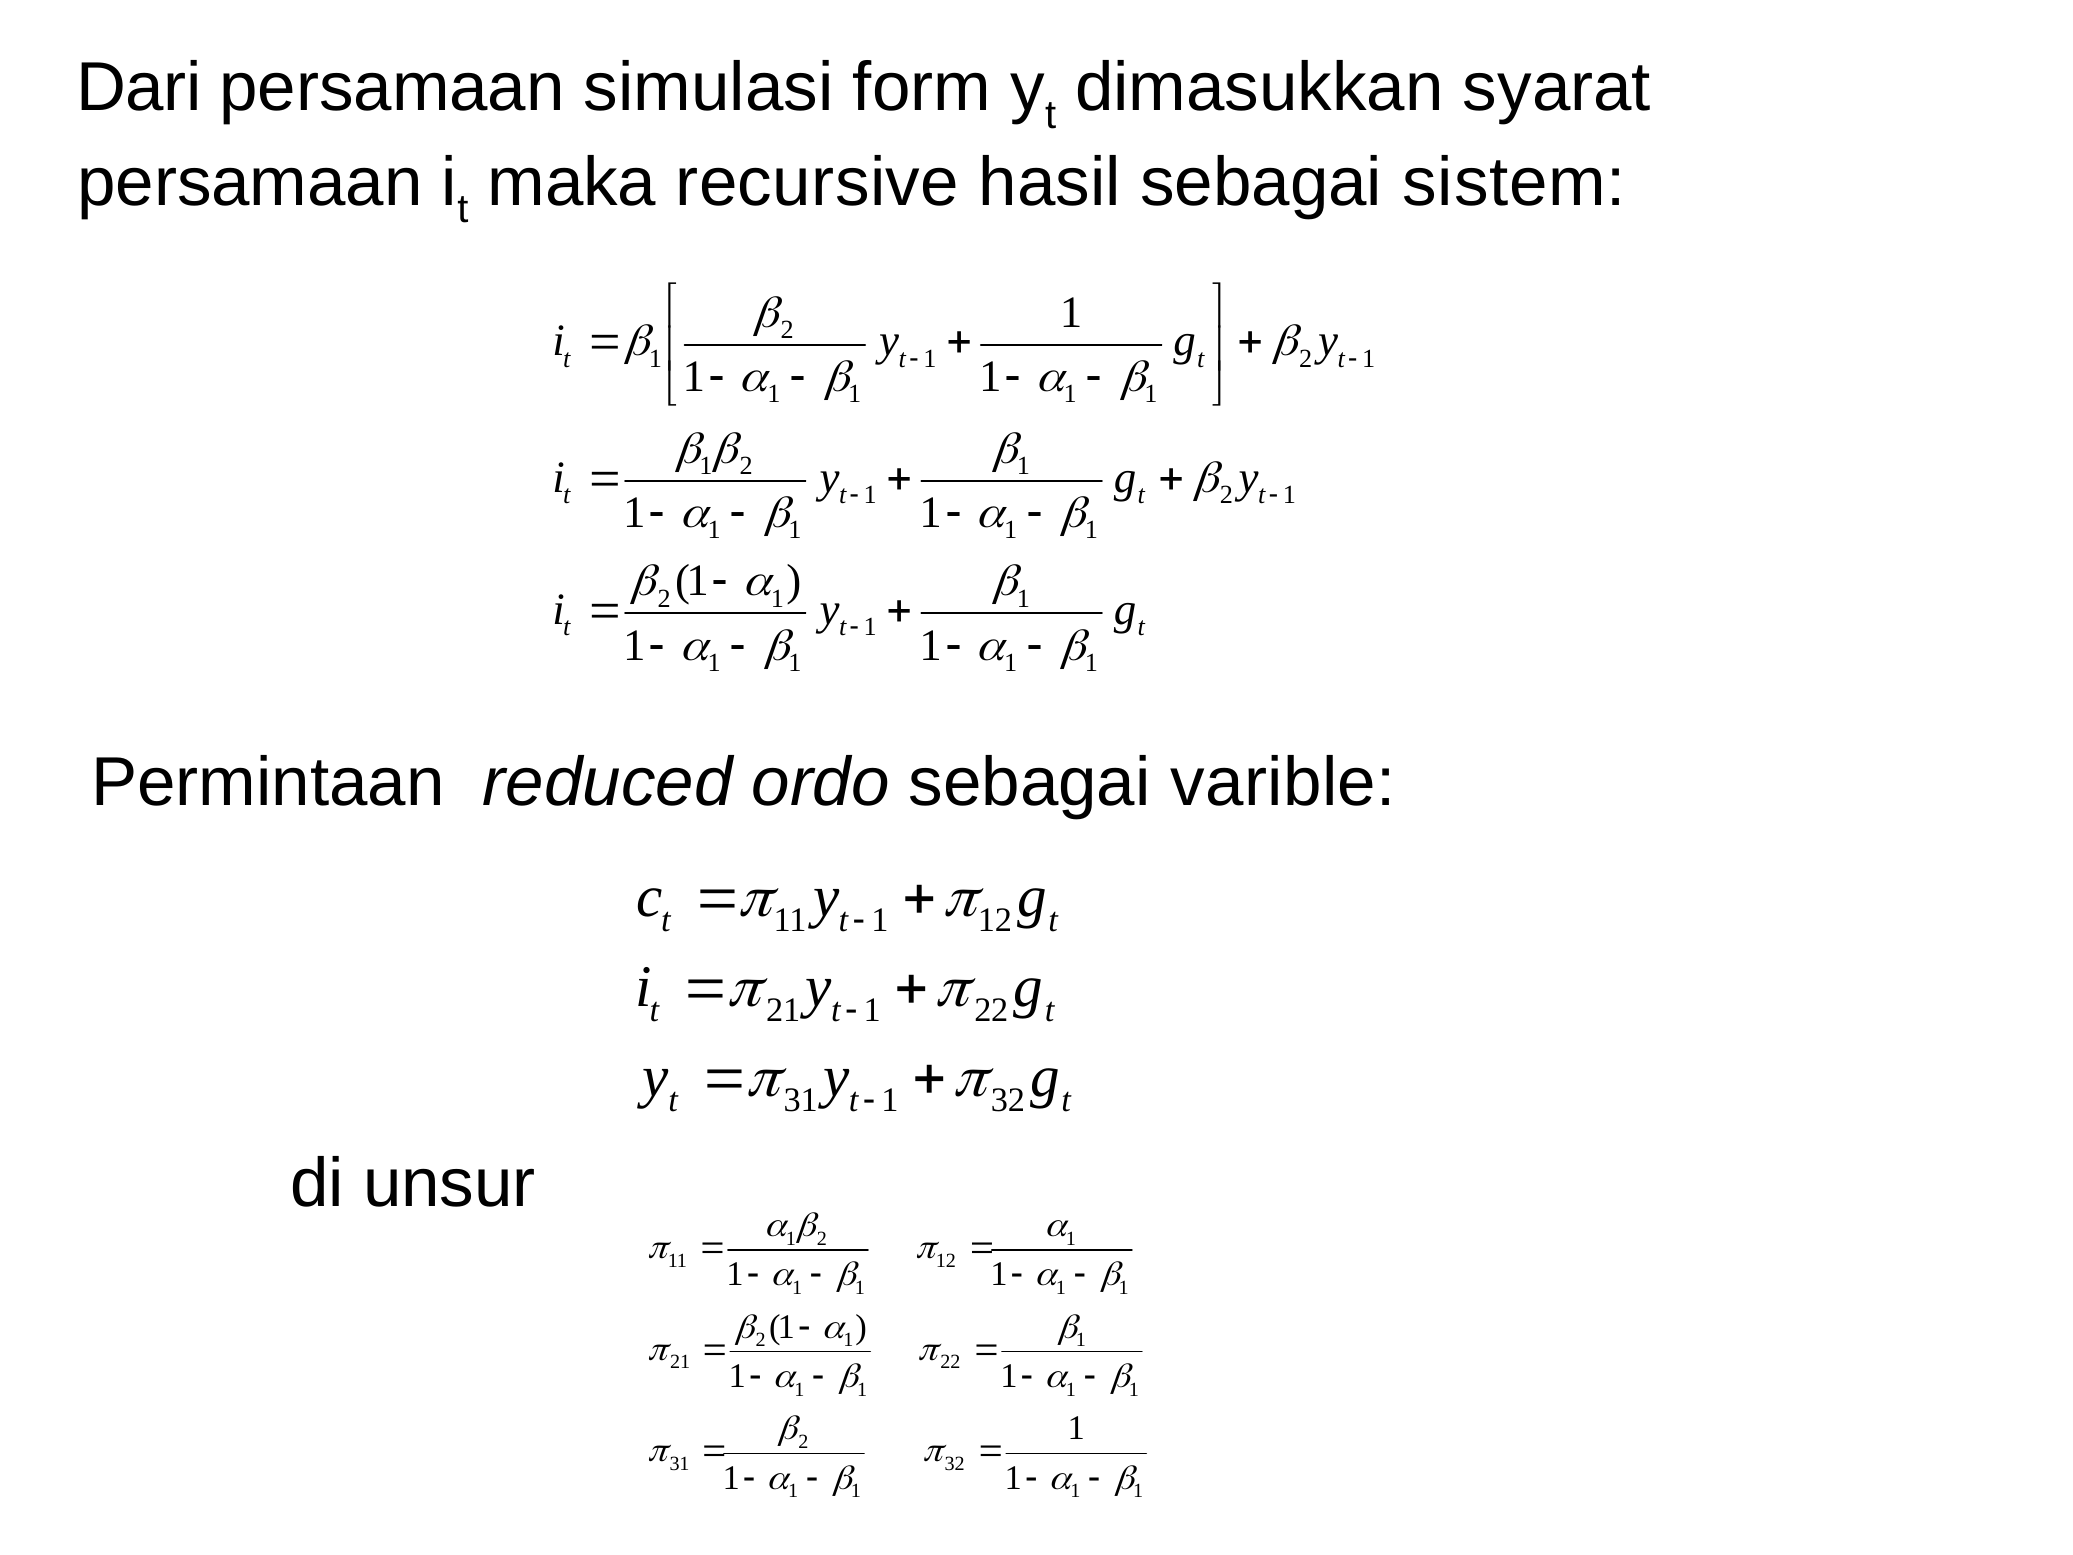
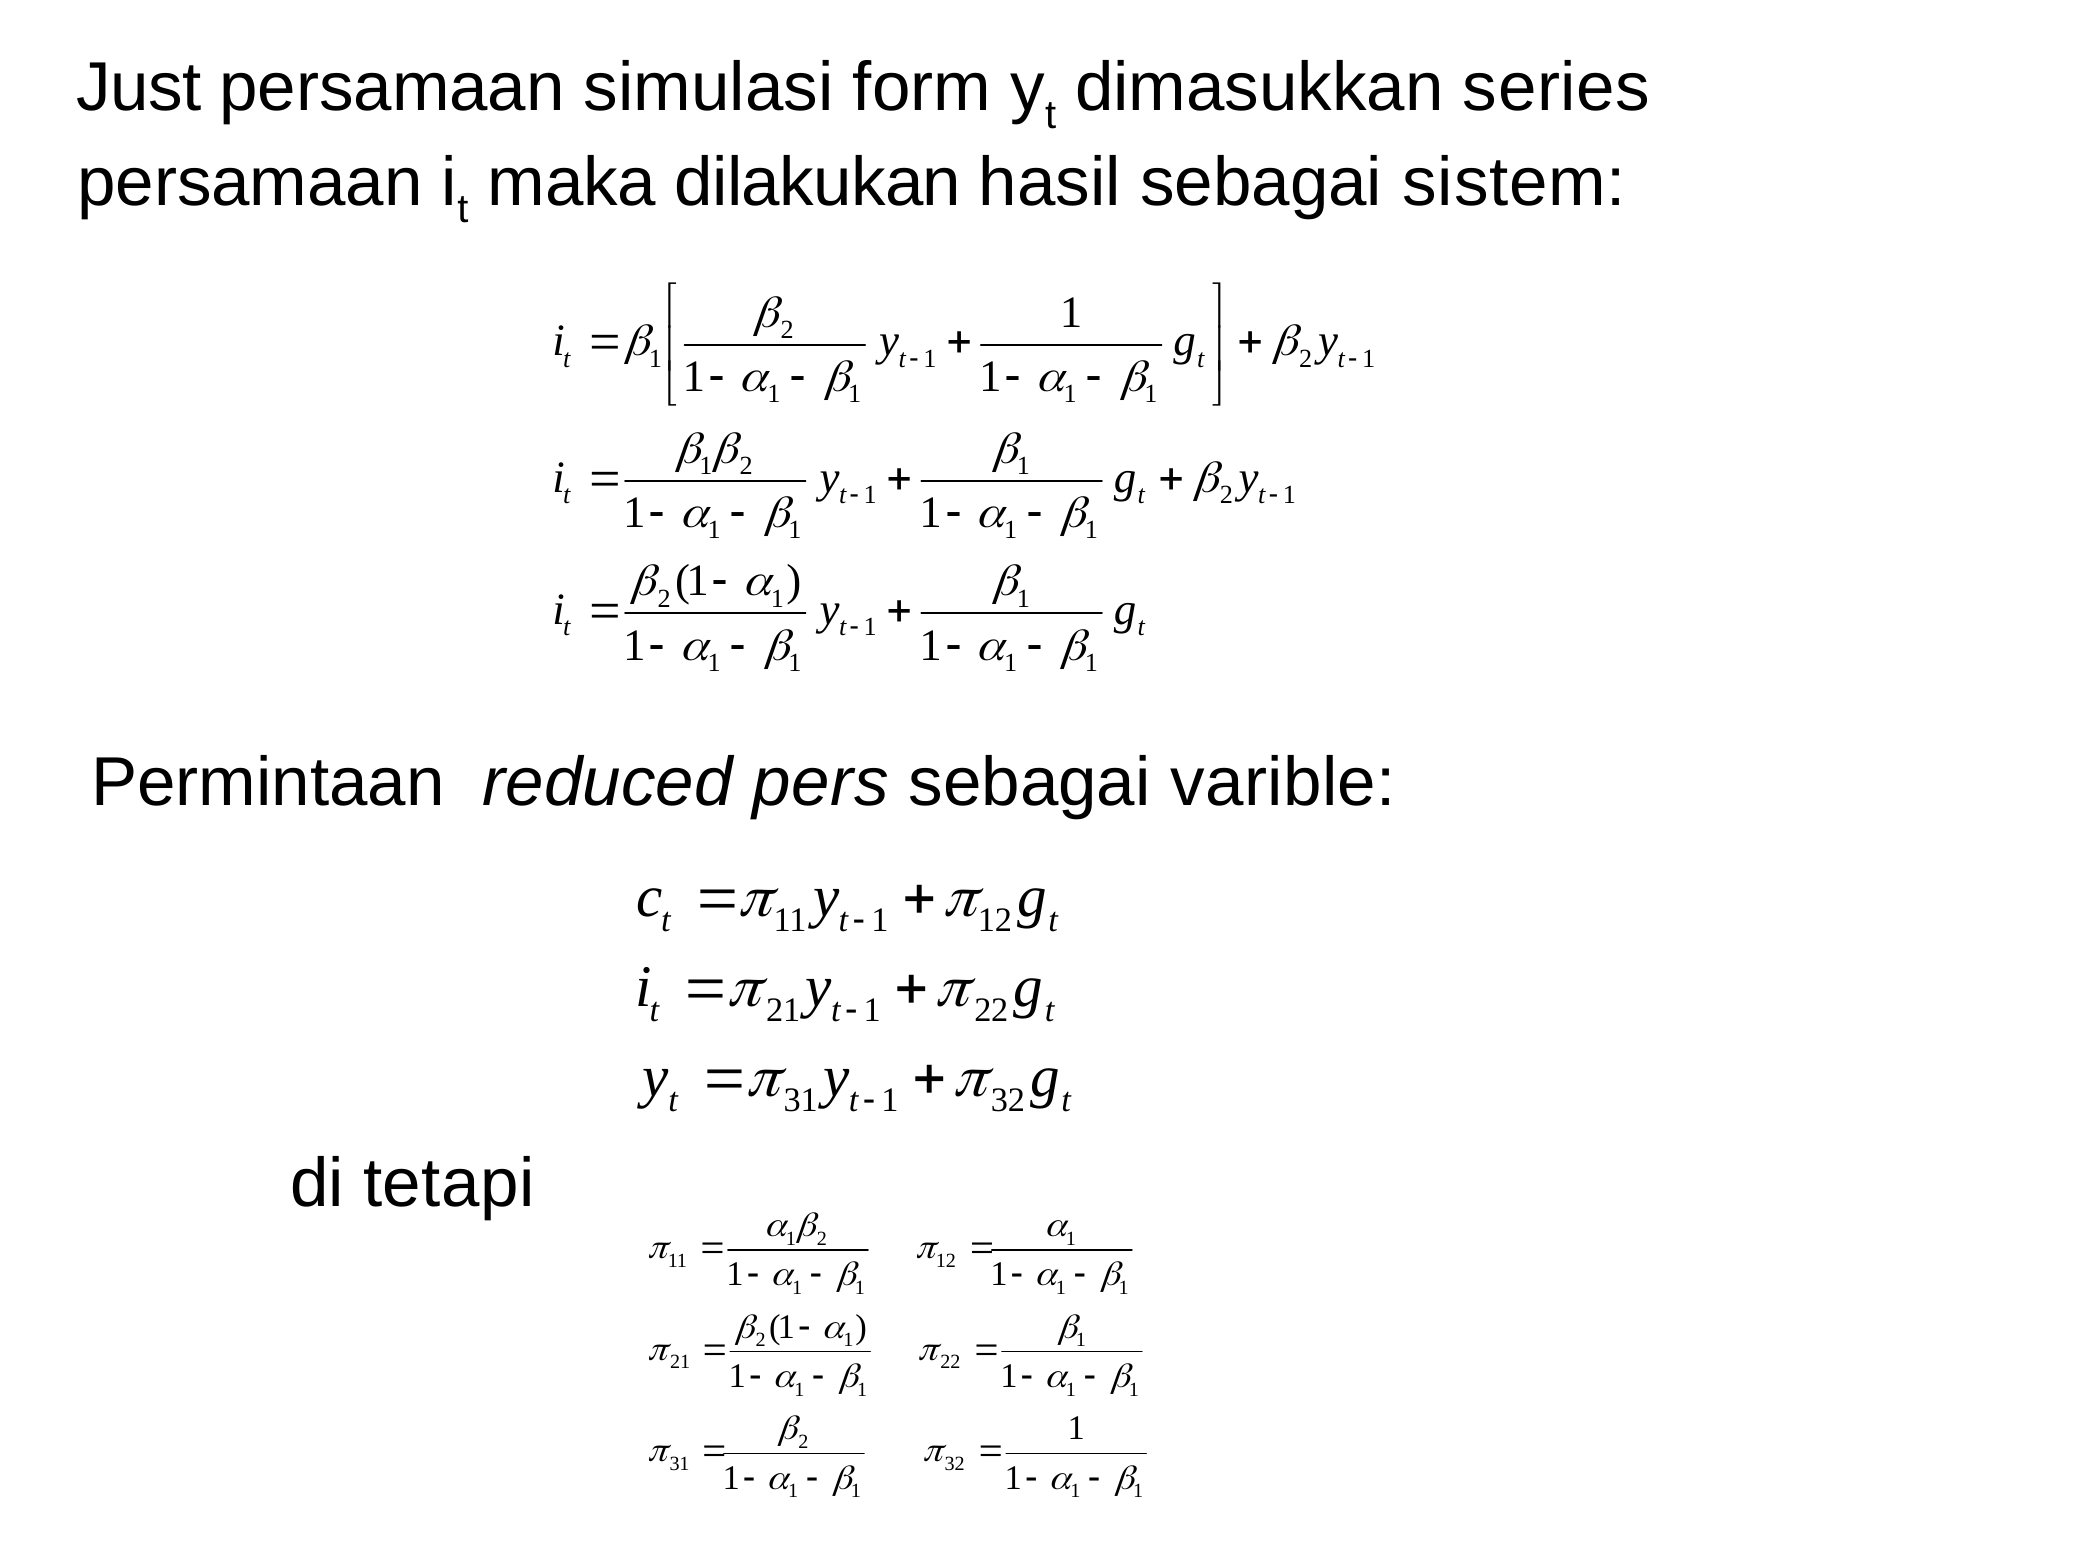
Dari: Dari -> Just (139, 88)
syarat: syarat -> series (1557, 88)
recursive: recursive -> dilakukan (818, 182)
ordo: ordo -> pers (820, 782)
unsur: unsur -> tetapi (449, 1183)
